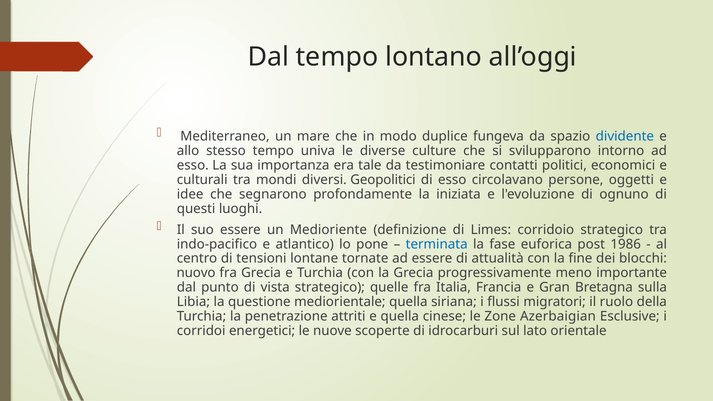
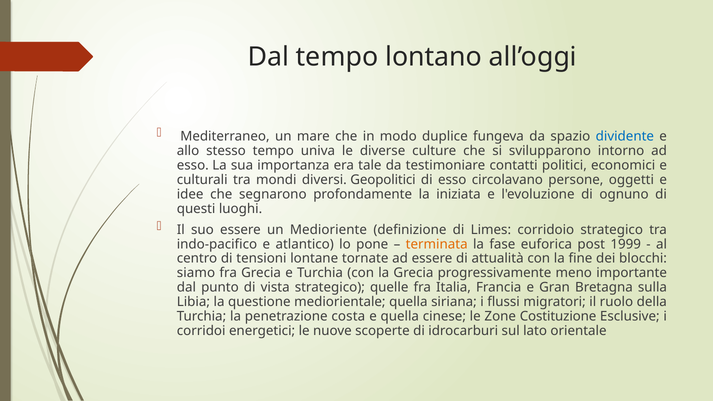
terminata colour: blue -> orange (437, 244)
1986: 1986 -> 1999 (626, 244)
nuovo: nuovo -> siamo (196, 273)
attriti: attriti -> costa (348, 316)
Azerbaigian: Azerbaigian -> Costituzione (558, 316)
